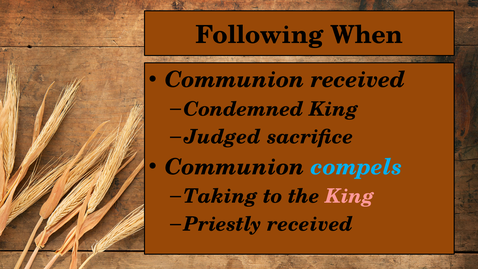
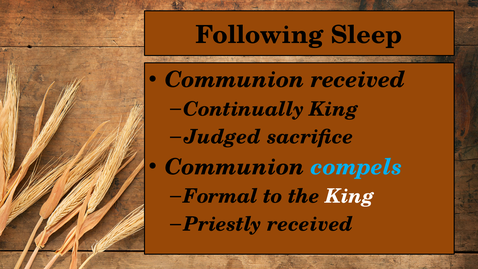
When: When -> Sleep (366, 35)
Condemned: Condemned -> Continually (244, 109)
Taking: Taking -> Formal (221, 196)
King colour: pink -> white (350, 196)
